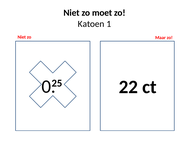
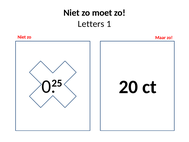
Katoen: Katoen -> Letters (91, 24)
22: 22 -> 20 (128, 87)
